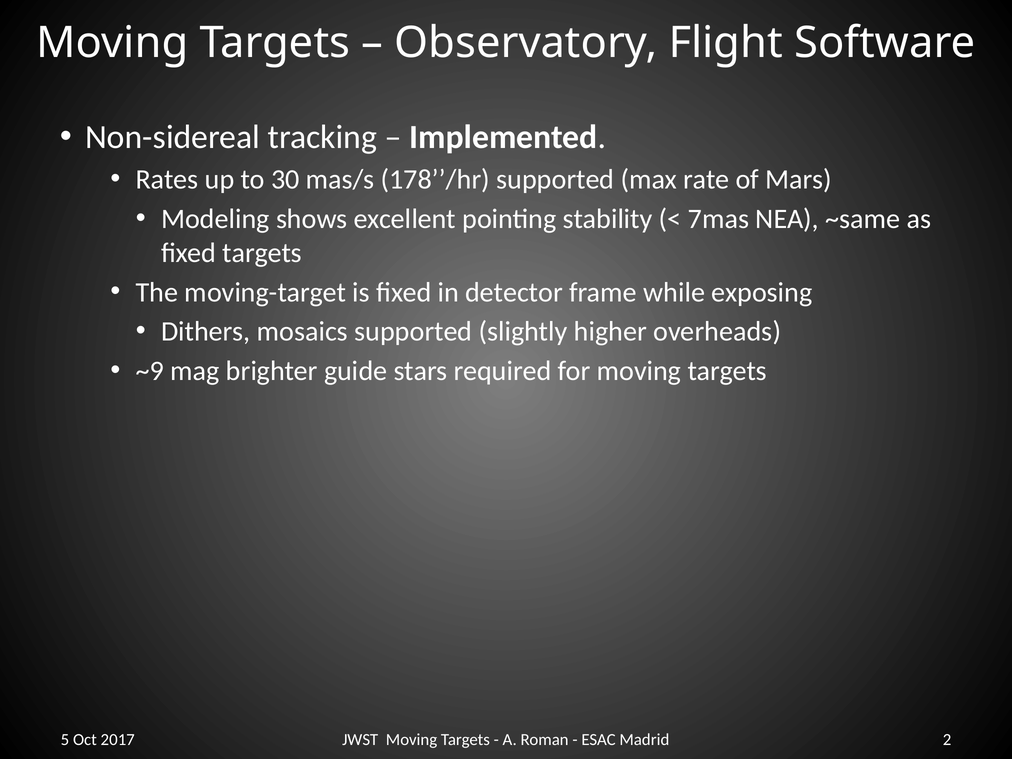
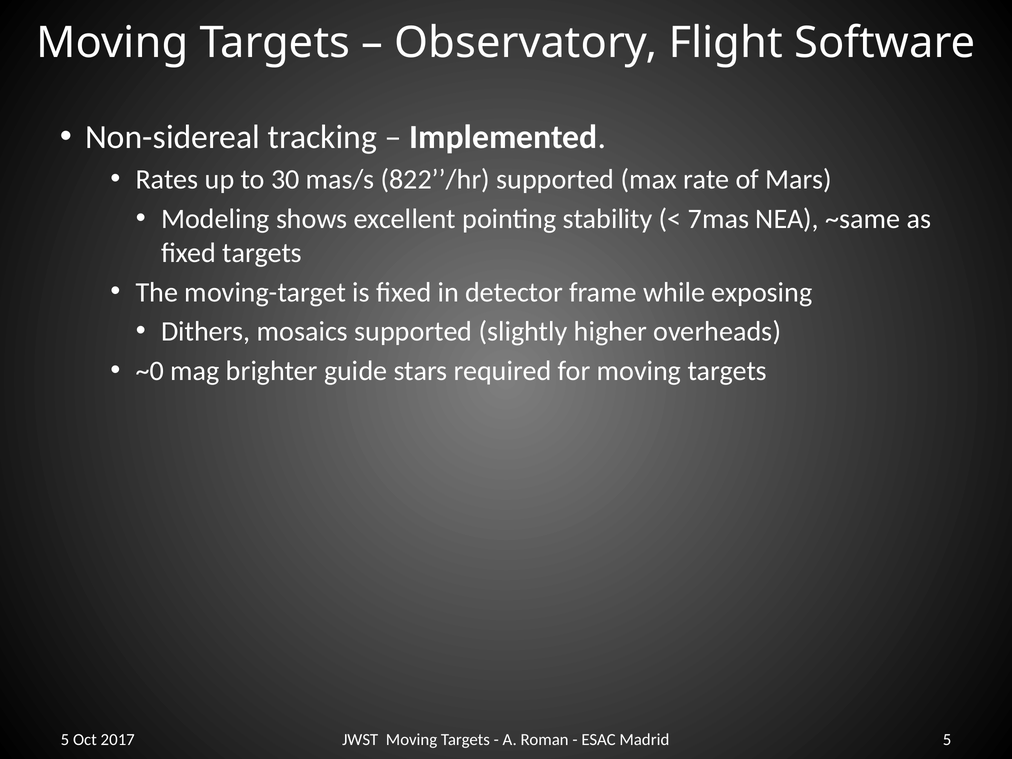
178’’/hr: 178’’/hr -> 822’’/hr (435, 180)
~9: ~9 -> ~0 (150, 371)
Madrid 2: 2 -> 5 (947, 740)
